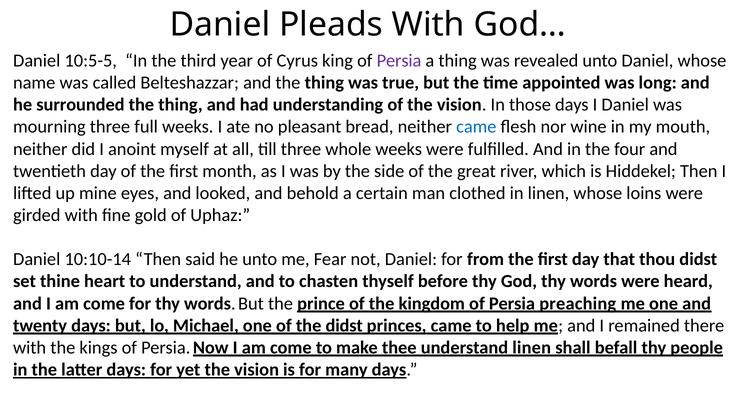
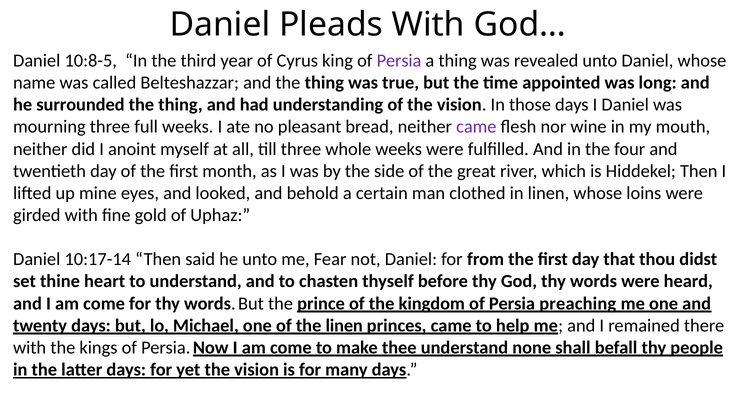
10:5-5: 10:5-5 -> 10:8-5 (91, 61)
came colour: blue -> purple (476, 127)
10:10-14: 10:10-14 -> 10:17-14 (98, 259)
the didst: didst -> linen (344, 326)
understand linen: linen -> none (532, 348)
